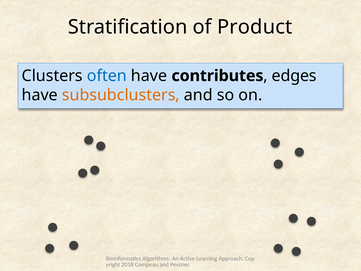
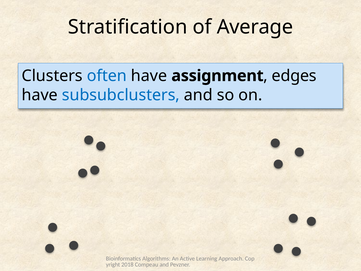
Product: Product -> Average (255, 27)
contributes: contributes -> assignment (218, 76)
subsubclusters colour: orange -> blue (121, 95)
